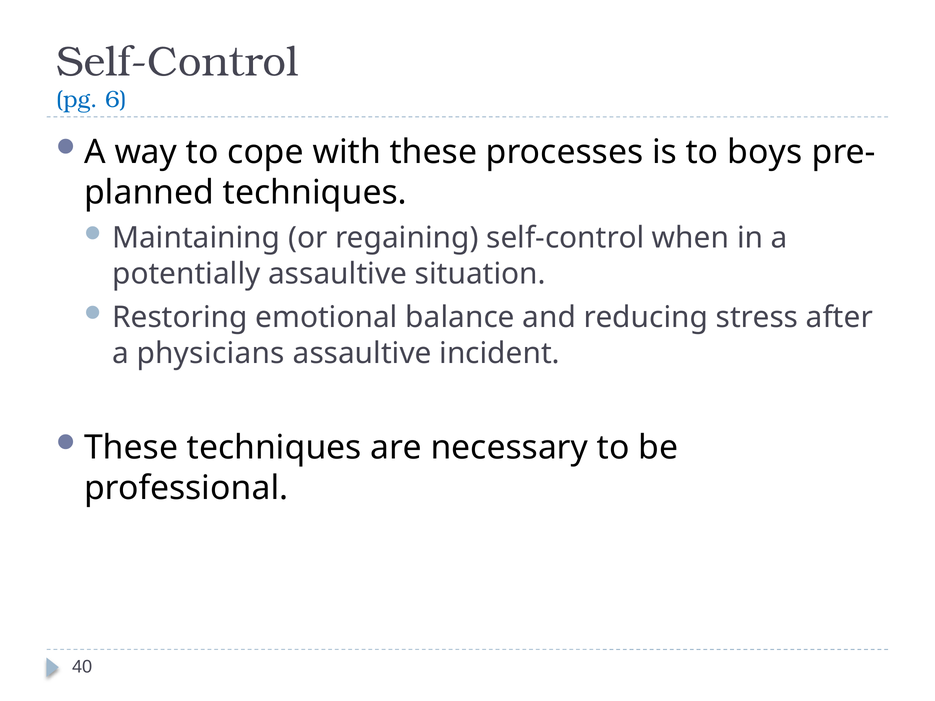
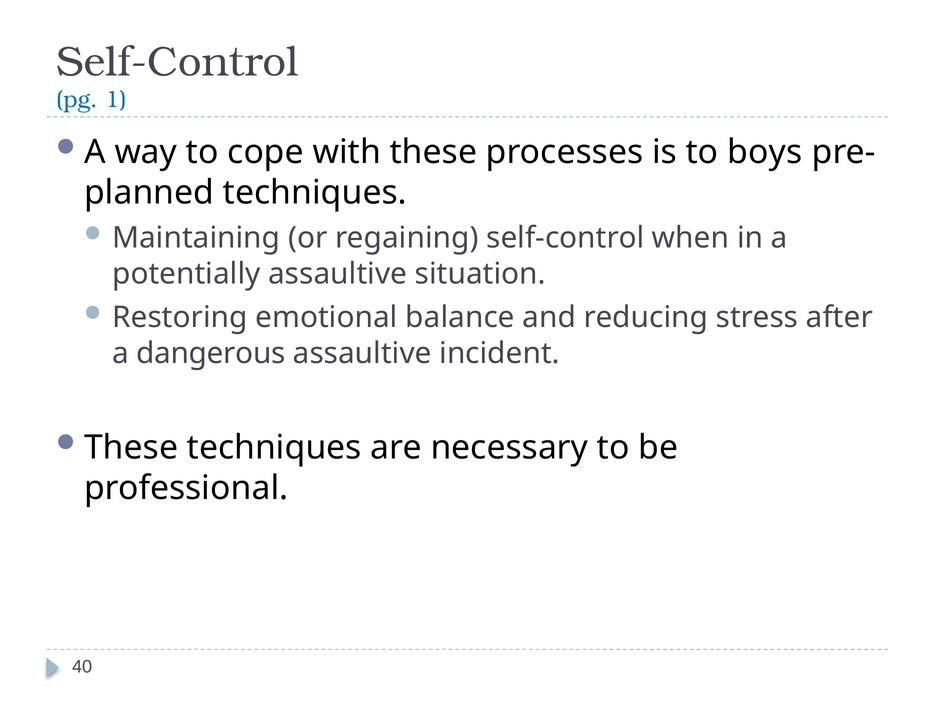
6: 6 -> 1 (116, 100)
physicians: physicians -> dangerous (211, 354)
